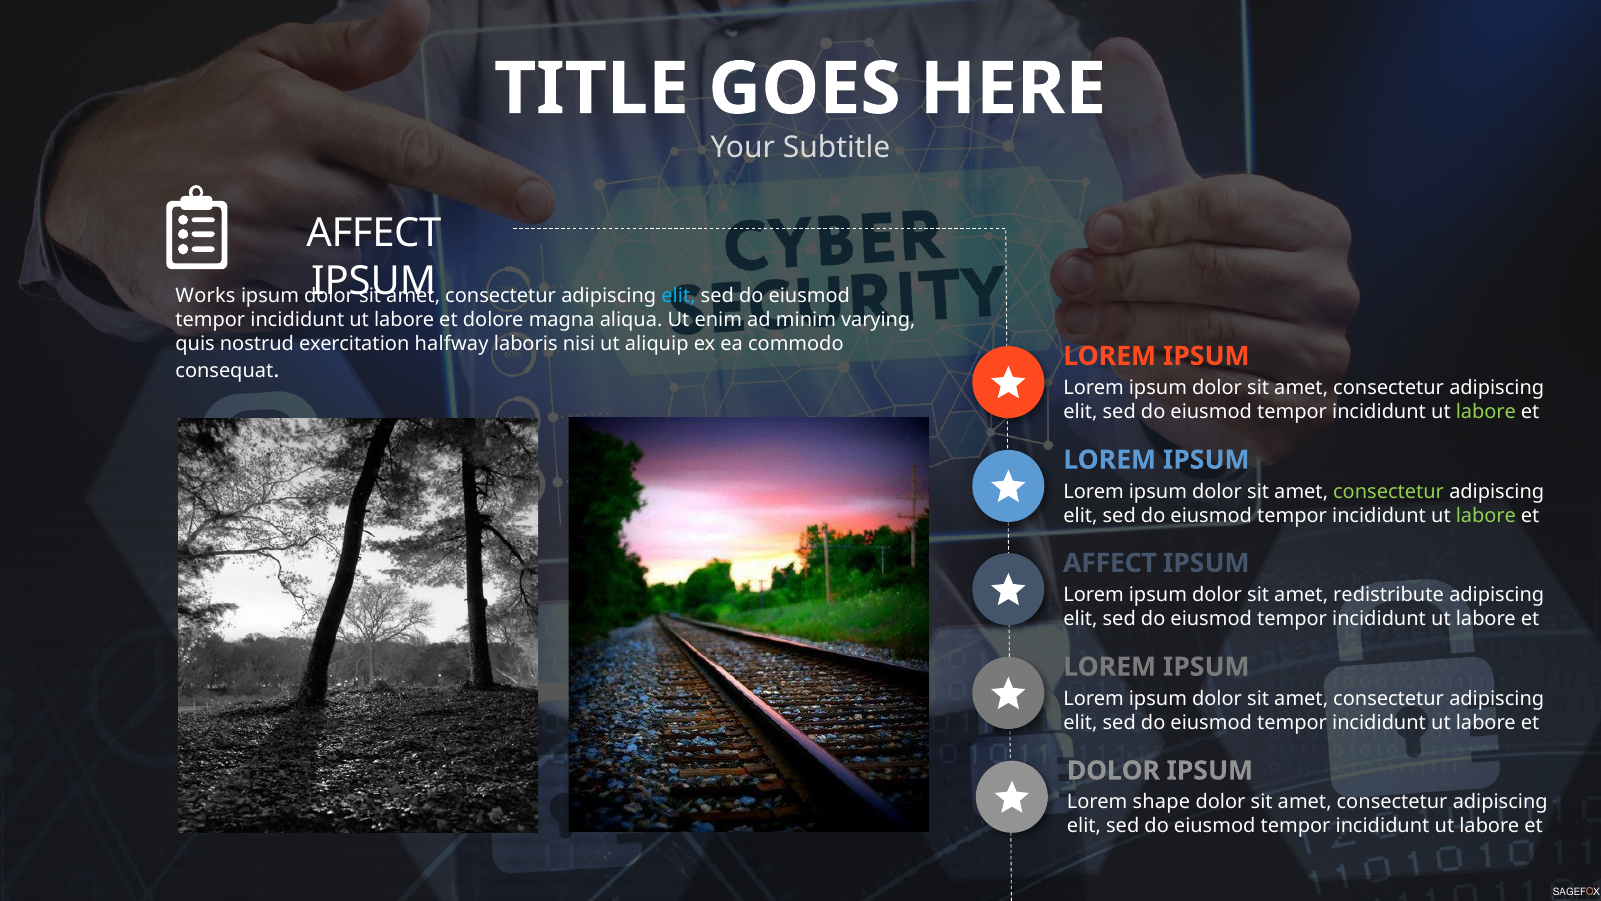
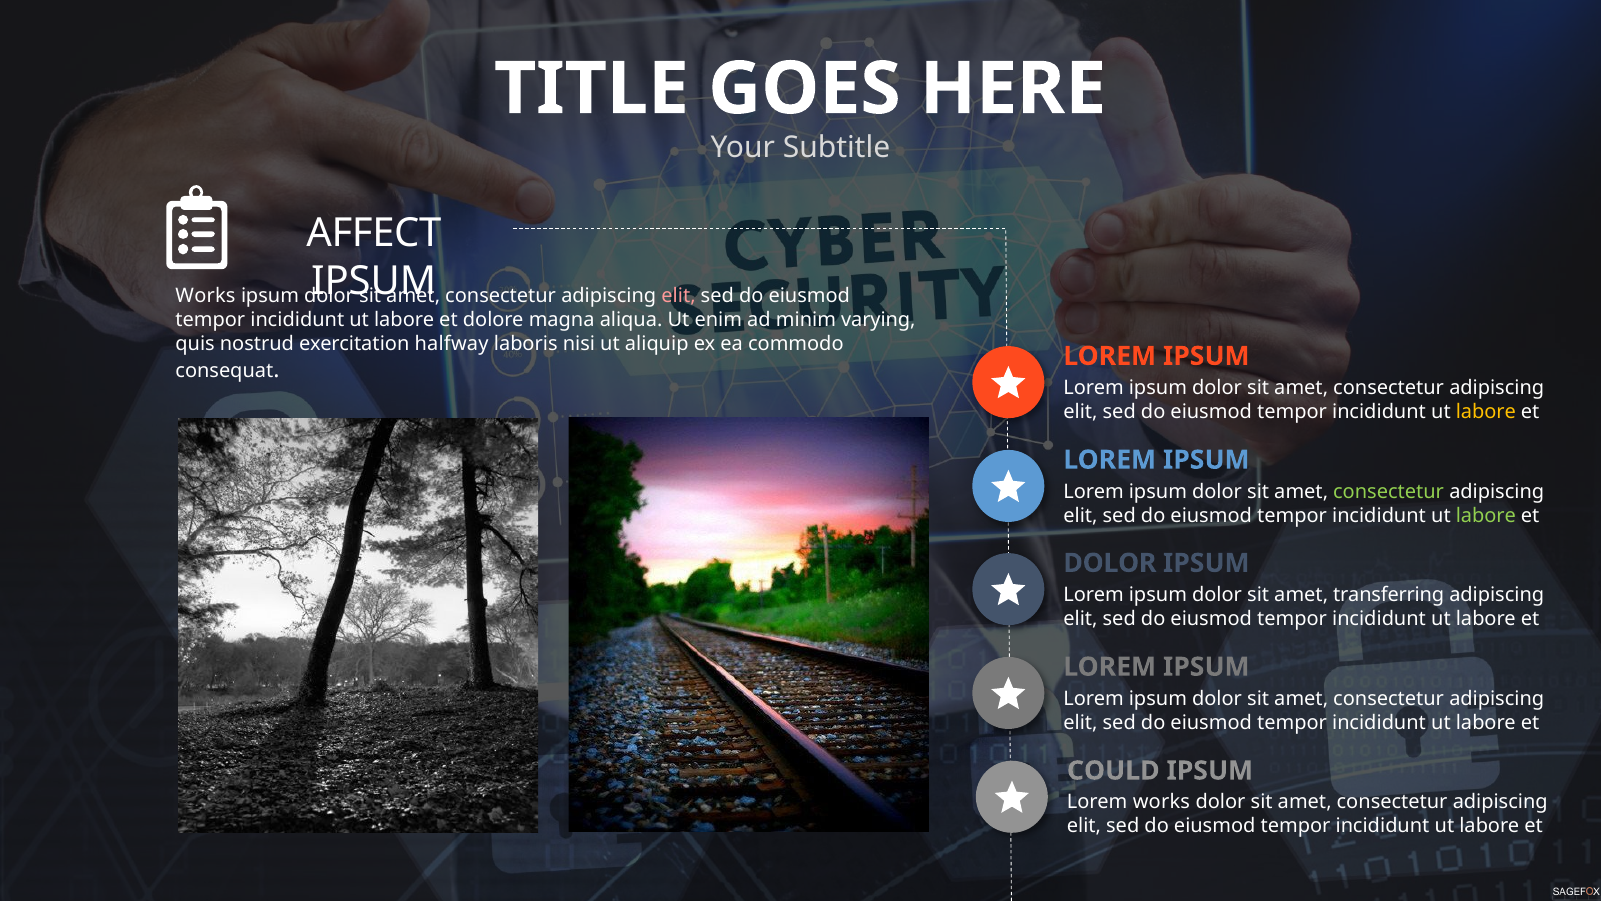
elit colour: light blue -> pink (678, 295)
labore colour: light green -> yellow (1486, 411)
AFFECT: AFFECT -> DOLOR (1110, 563)
redistribute: redistribute -> transferring (1389, 594)
DOLOR: DOLOR -> COULD (1113, 770)
Lorem shape: shape -> works (1161, 802)
